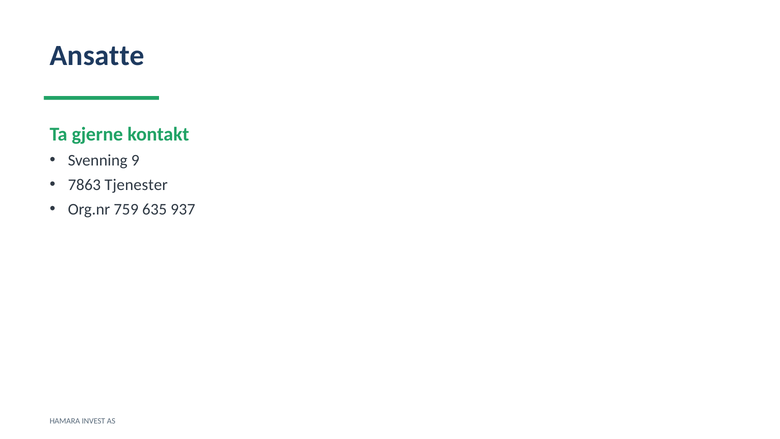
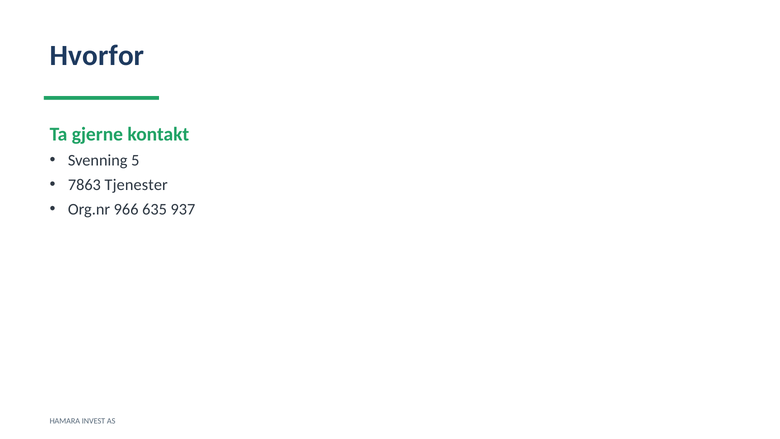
Ansatte: Ansatte -> Hvorfor (97, 56)
9: 9 -> 5 (135, 160)
759: 759 -> 966 (126, 209)
